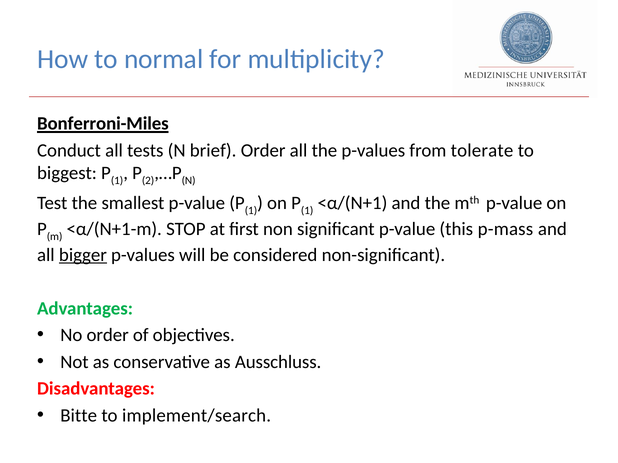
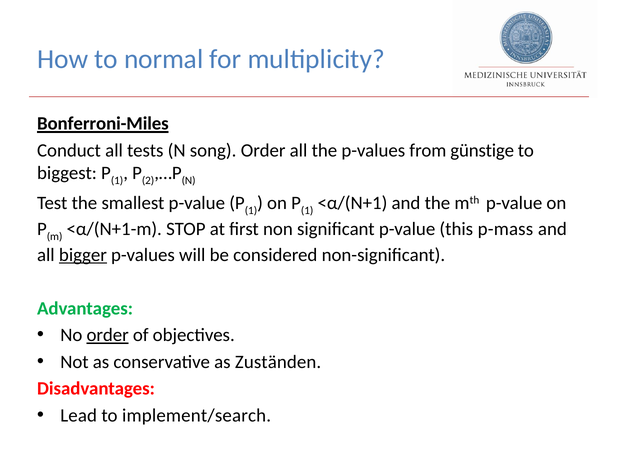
brief: brief -> song (213, 151)
tolerate: tolerate -> günstige (482, 151)
order underline: none -> present (108, 335)
Ausschluss: Ausschluss -> Zuständen (278, 362)
Bitte: Bitte -> Lead (79, 416)
